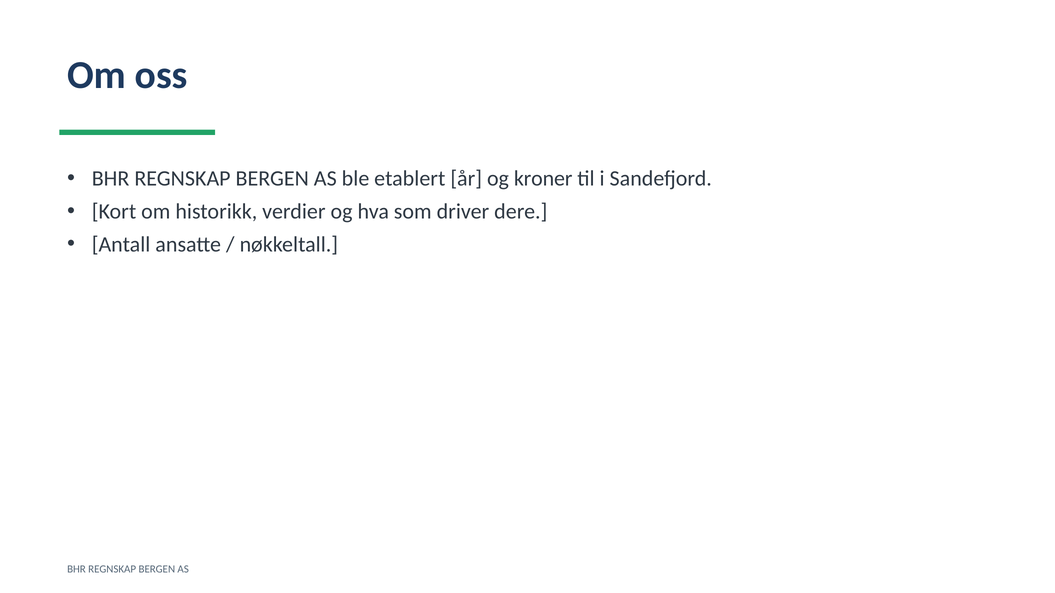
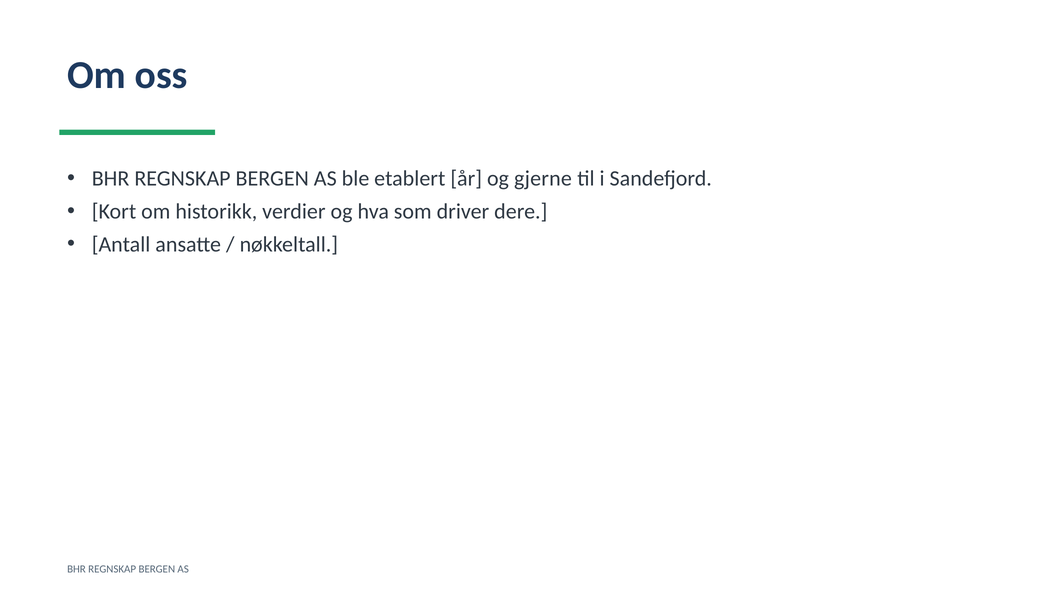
kroner: kroner -> gjerne (543, 179)
